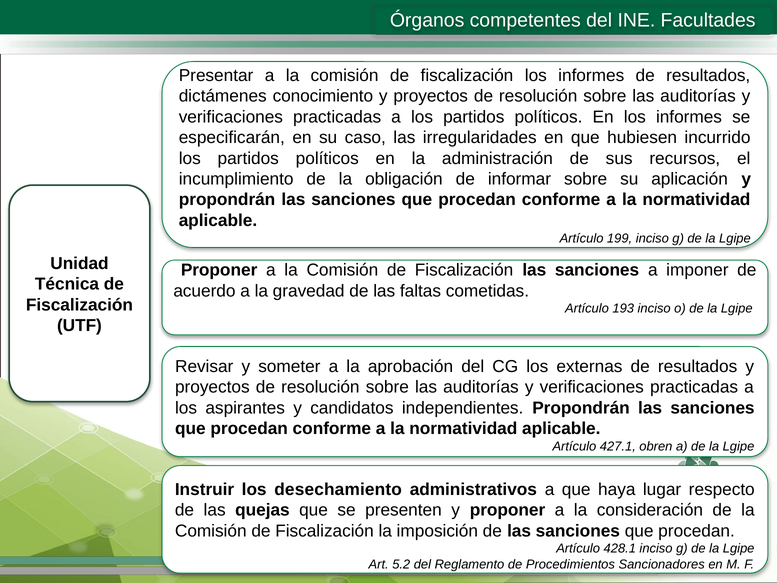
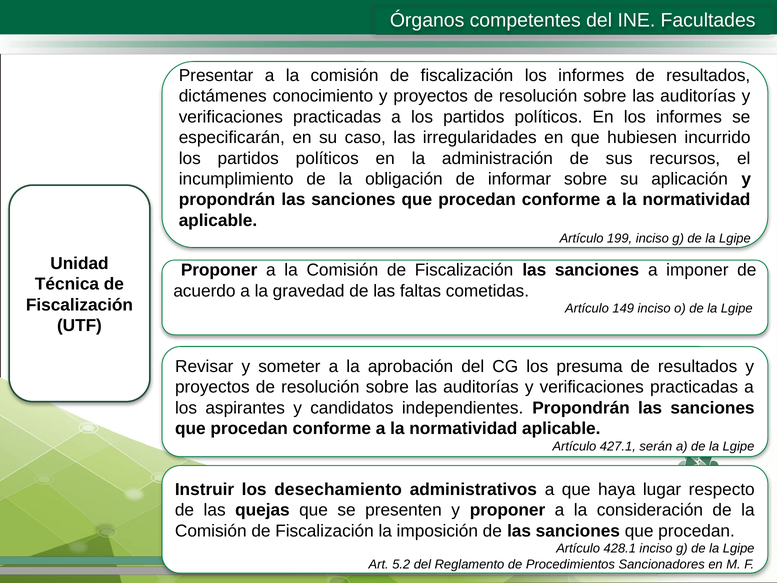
193: 193 -> 149 (623, 309)
externas: externas -> presuma (590, 366)
obren: obren -> serán (656, 446)
